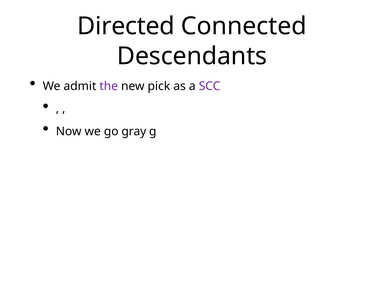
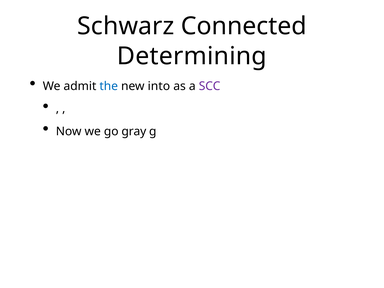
Directed: Directed -> Schwarz (126, 26)
Descendants: Descendants -> Determining (192, 56)
the colour: purple -> blue (109, 86)
pick: pick -> into (159, 86)
